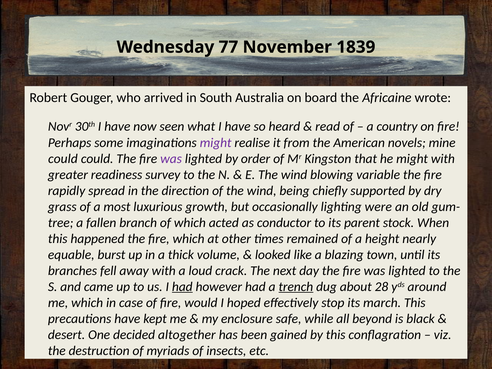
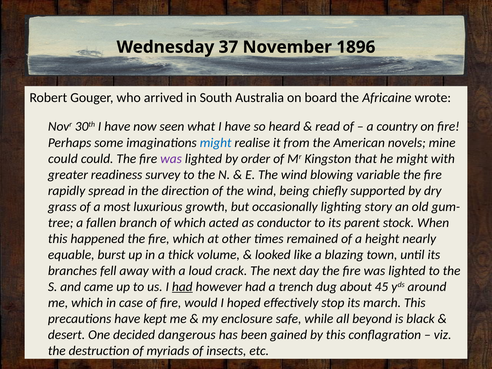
77: 77 -> 37 (228, 47)
1839: 1839 -> 1896 (356, 47)
might colour: purple -> blue (216, 143)
were: were -> story (378, 207)
trench underline: present -> none (296, 287)
28: 28 -> 45 (381, 287)
altogether: altogether -> dangerous (187, 335)
